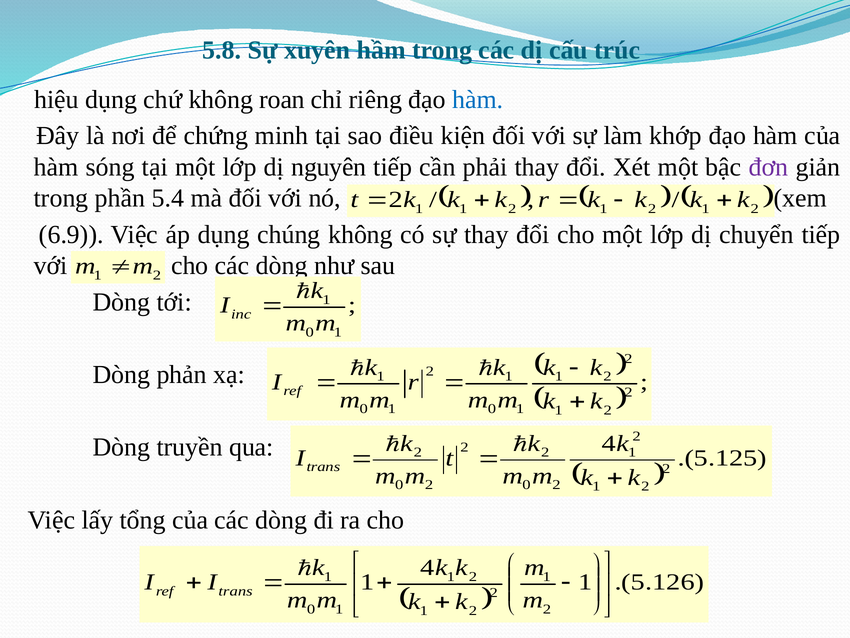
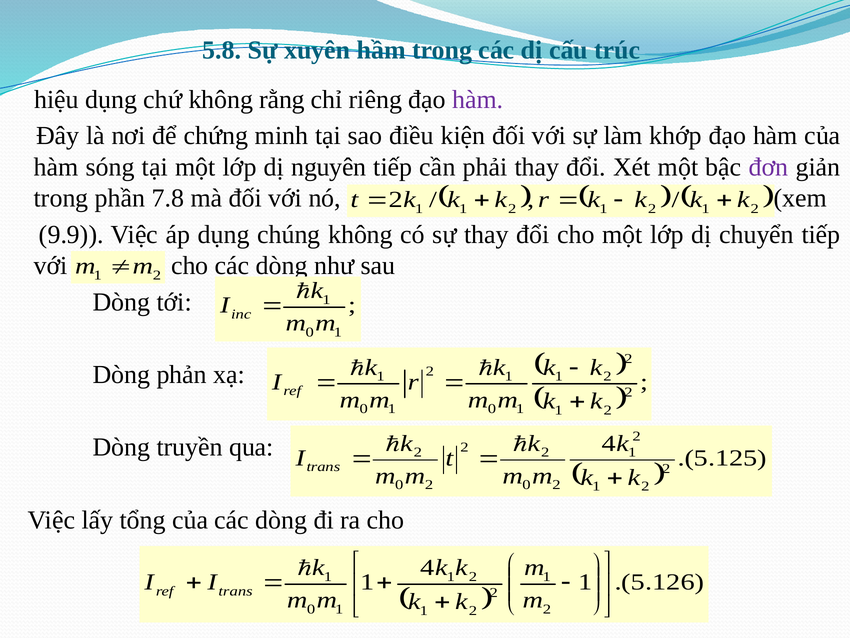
roan: roan -> rằng (282, 99)
hàm colour: blue -> purple (478, 99)
5.4: 5.4 -> 7.8 (168, 198)
6.9: 6.9 -> 9.9 (71, 234)
